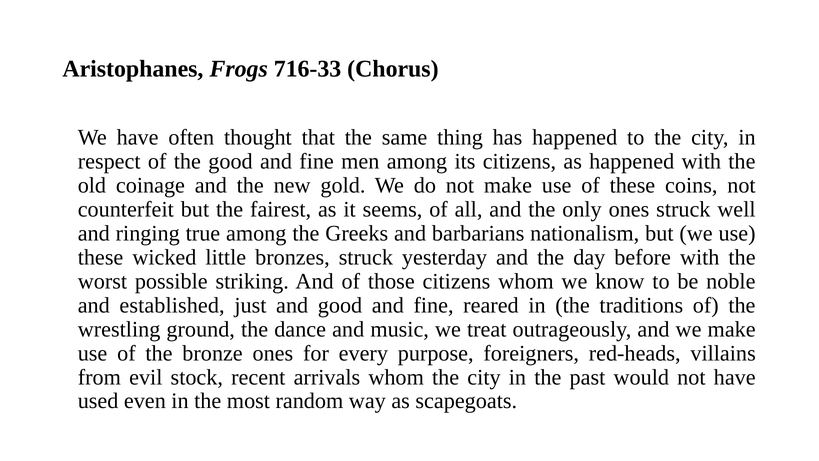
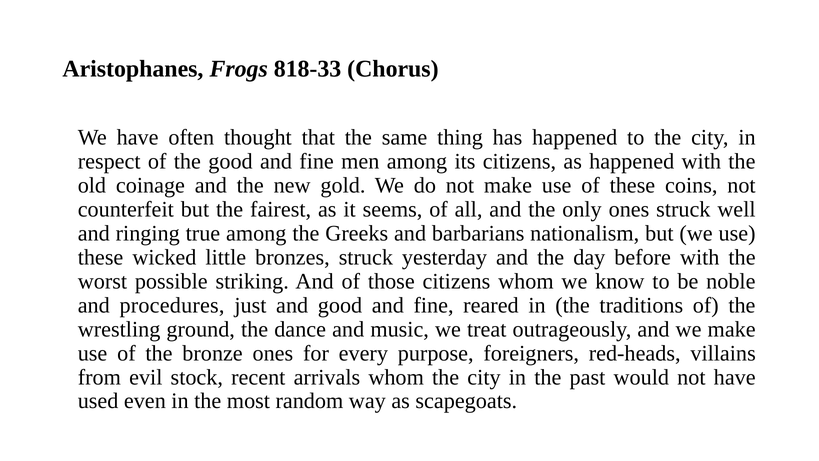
716-33: 716-33 -> 818-33 (308, 69)
established: established -> procedures (172, 305)
